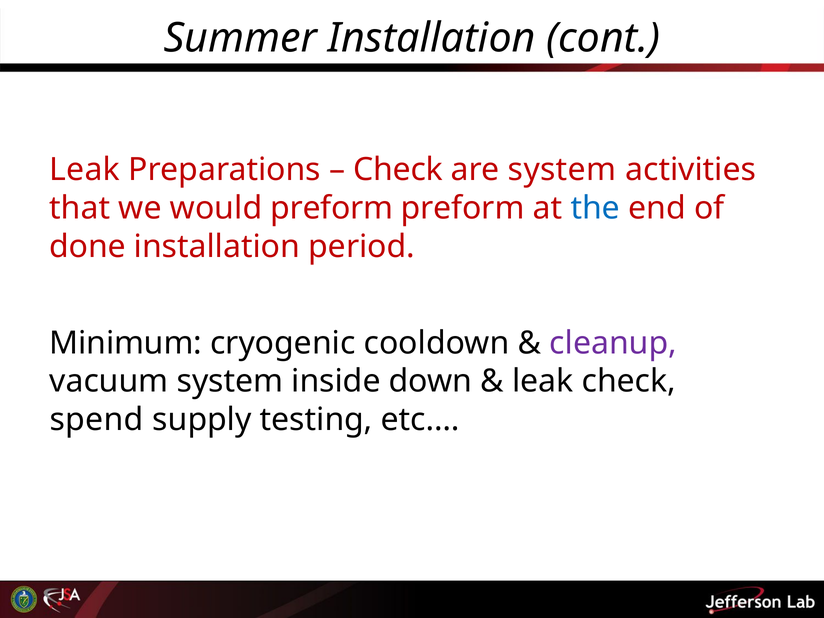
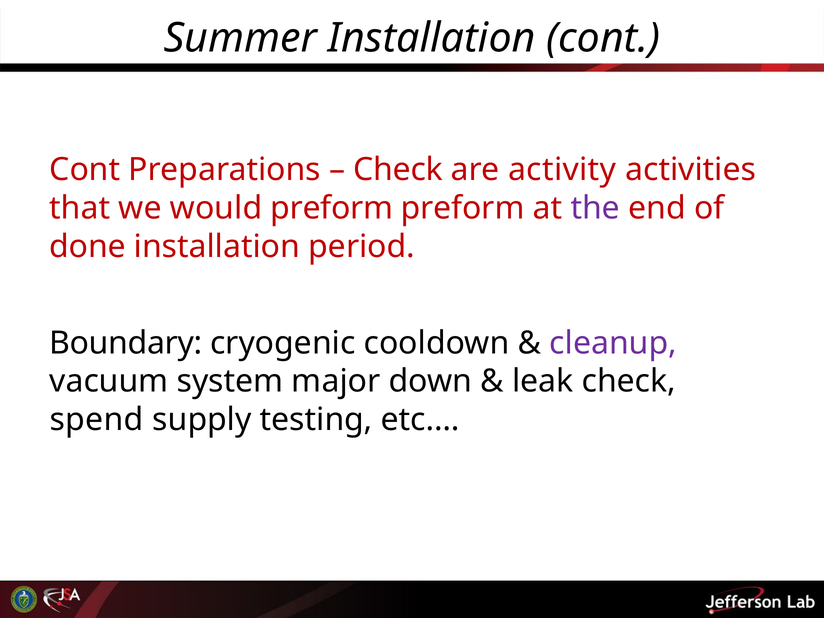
Leak: Leak -> Cont (85, 170)
are system: system -> activity (562, 170)
the colour: blue -> purple (595, 208)
Minimum: Minimum -> Boundary (126, 343)
inside: inside -> major (336, 381)
